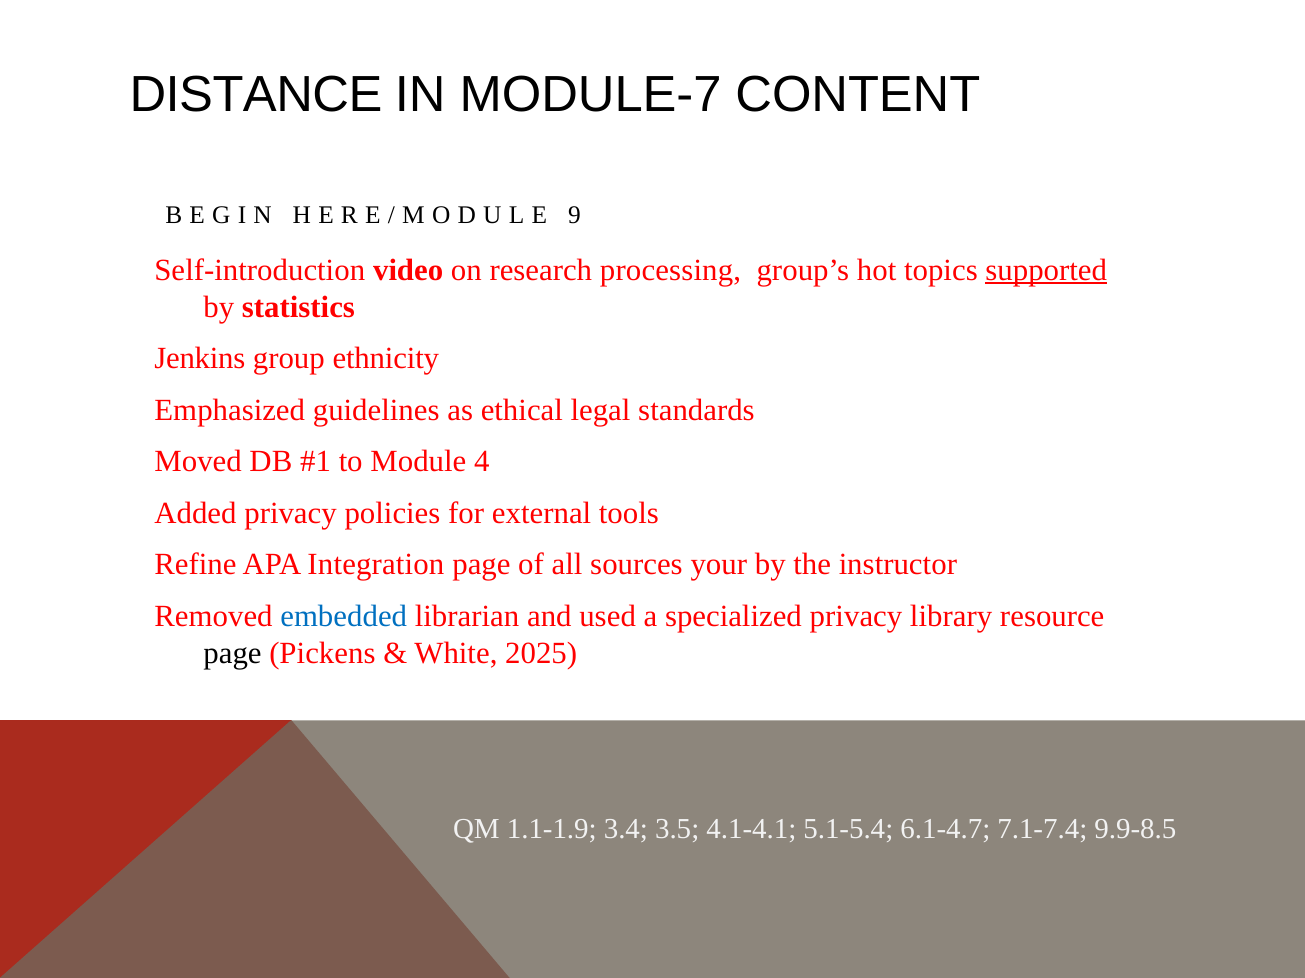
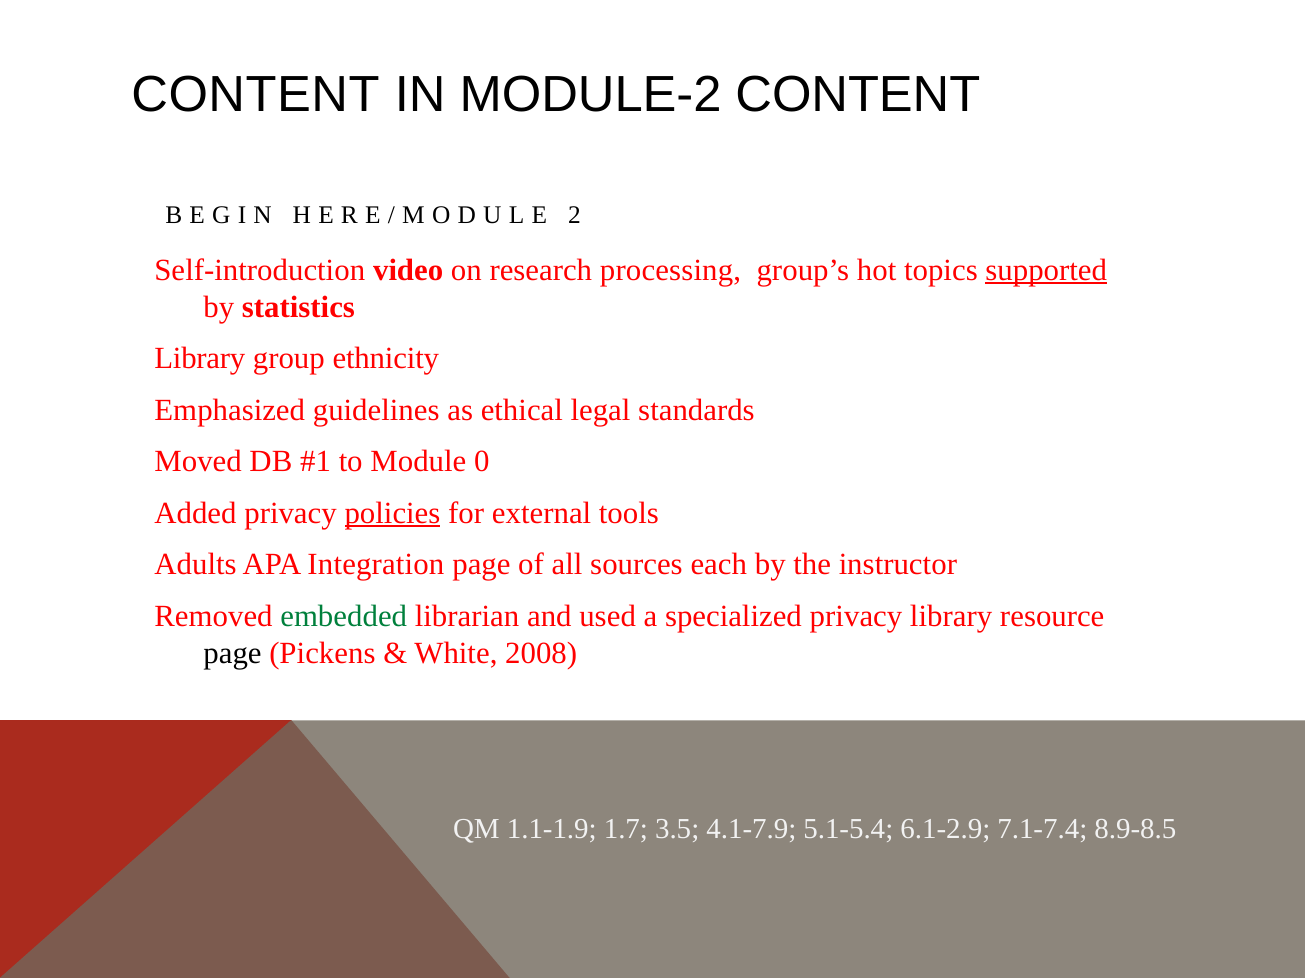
DISTANCE: DISTANCE -> CONTENT (255, 95)
MODULE-7: MODULE-7 -> MODULE-2 (591, 95)
9: 9 -> 2 (574, 215)
Jenkins: Jenkins -> Library (200, 359)
4: 4 -> 0 (482, 462)
policies underline: none -> present (392, 513)
Refine: Refine -> Adults (196, 565)
your: your -> each (719, 565)
embedded colour: blue -> green (344, 616)
2025: 2025 -> 2008 (541, 653)
3.4: 3.4 -> 1.7 (626, 830)
4.1-4.1: 4.1-4.1 -> 4.1-7.9 (751, 830)
6.1-4.7: 6.1-4.7 -> 6.1-2.9 (945, 830)
9.9-8.5: 9.9-8.5 -> 8.9-8.5 (1135, 830)
